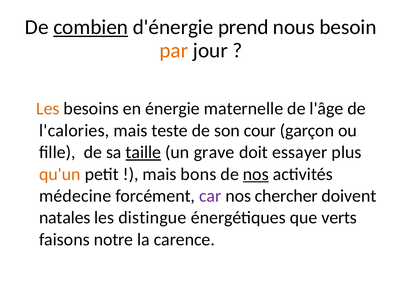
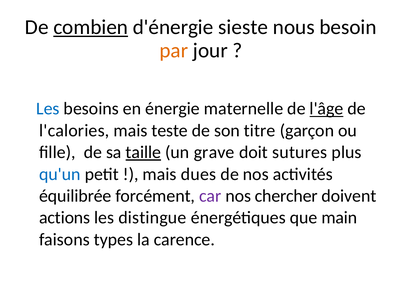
prend: prend -> sieste (243, 27)
Les colour: orange -> blue (48, 109)
l'âge underline: none -> present (327, 109)
cour: cour -> titre (260, 131)
essayer: essayer -> sutures (300, 153)
qu'un colour: orange -> blue (60, 174)
bons: bons -> dues (198, 174)
nos underline: present -> none (256, 174)
médecine: médecine -> équilibrée (75, 196)
natales: natales -> actions (65, 218)
verts: verts -> main (339, 218)
notre: notre -> types (113, 240)
